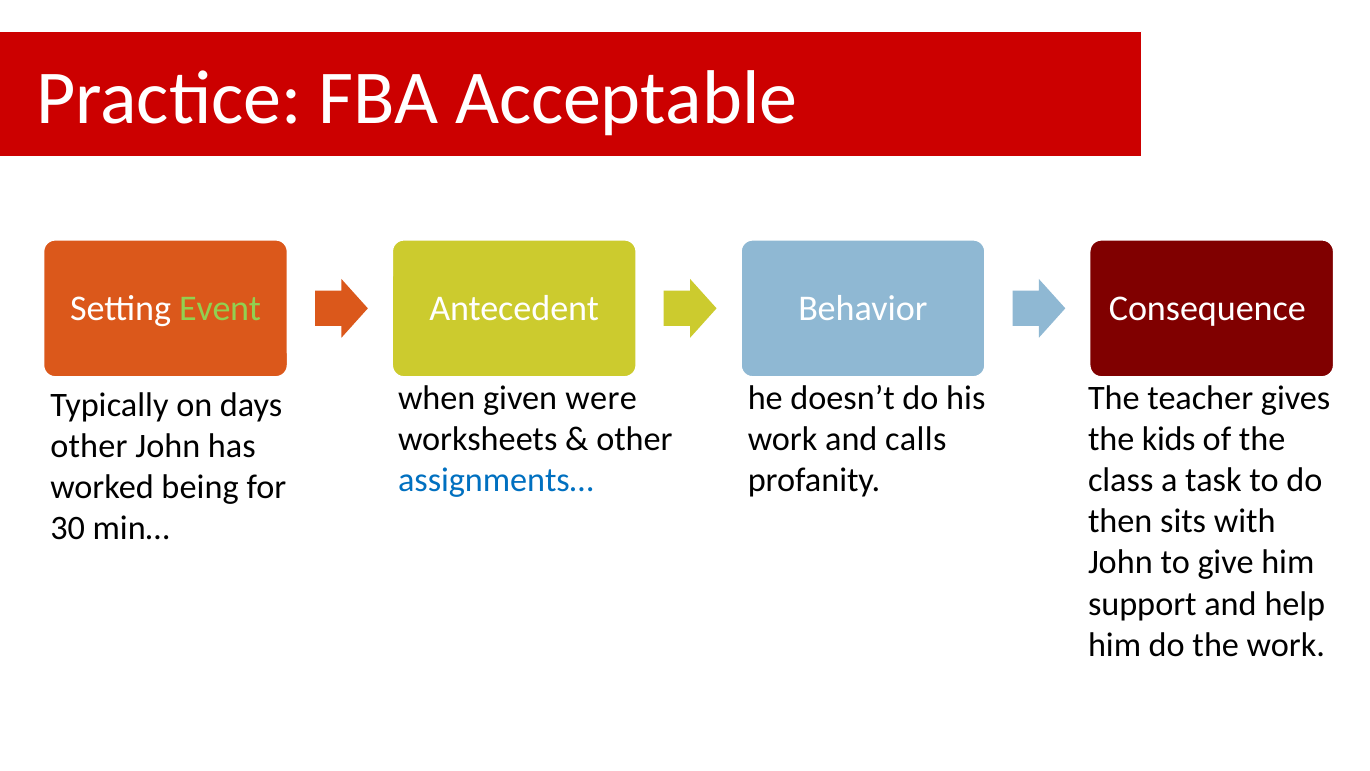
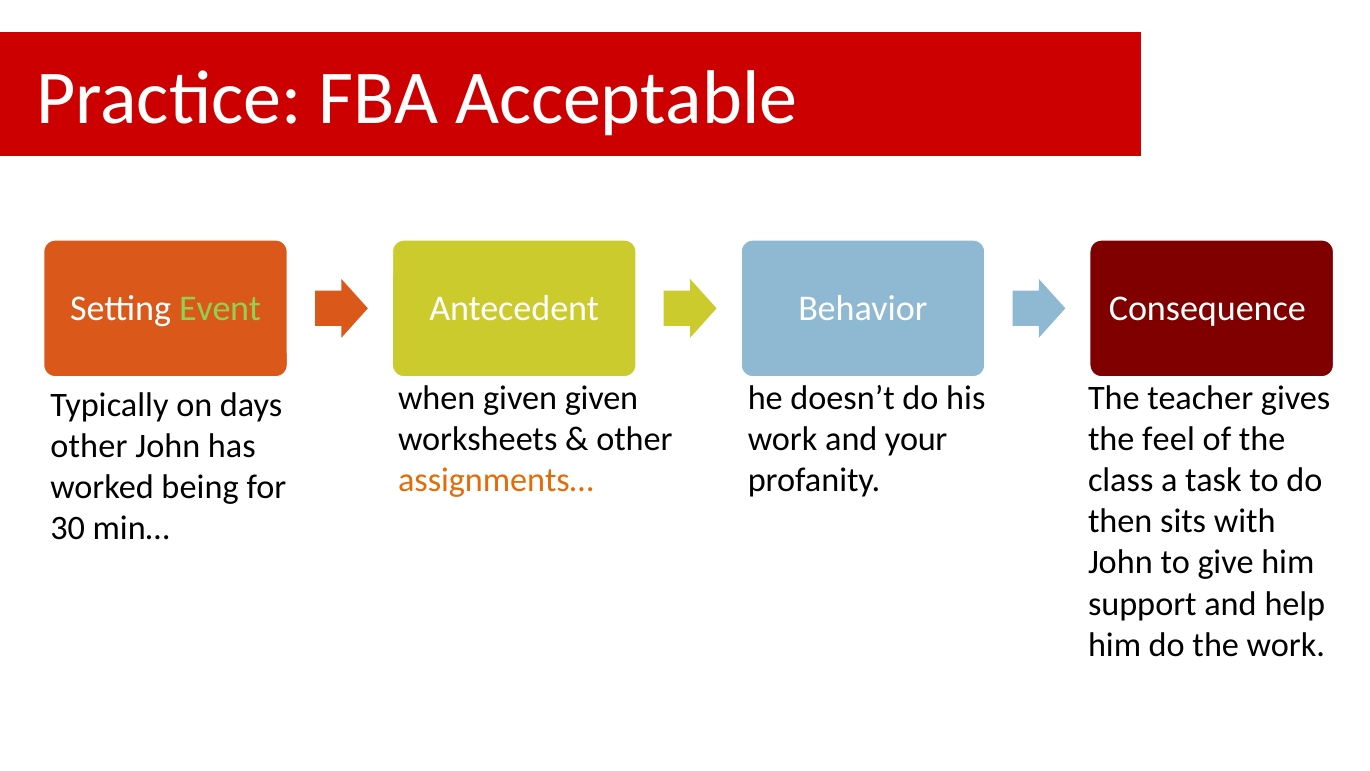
given were: were -> given (602, 398)
calls: calls -> your (916, 439)
kids: kids -> feel (1168, 439)
assignments… colour: blue -> orange (496, 480)
